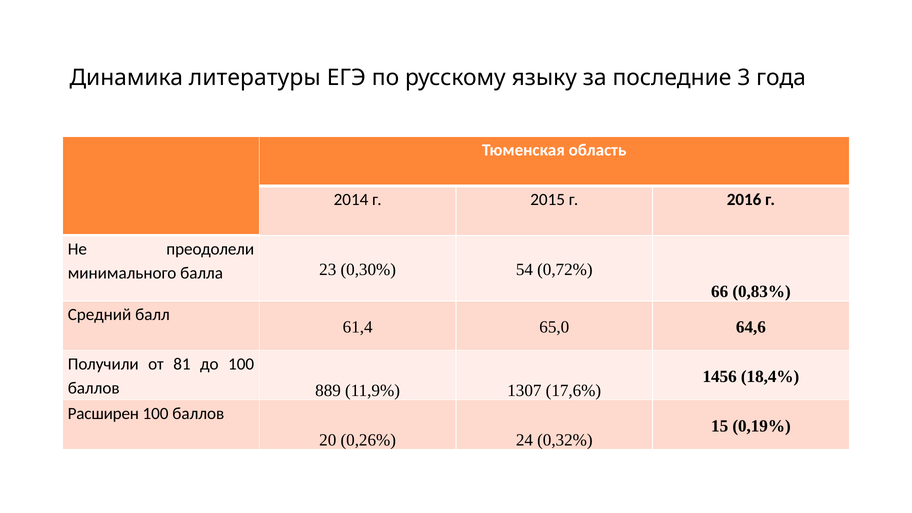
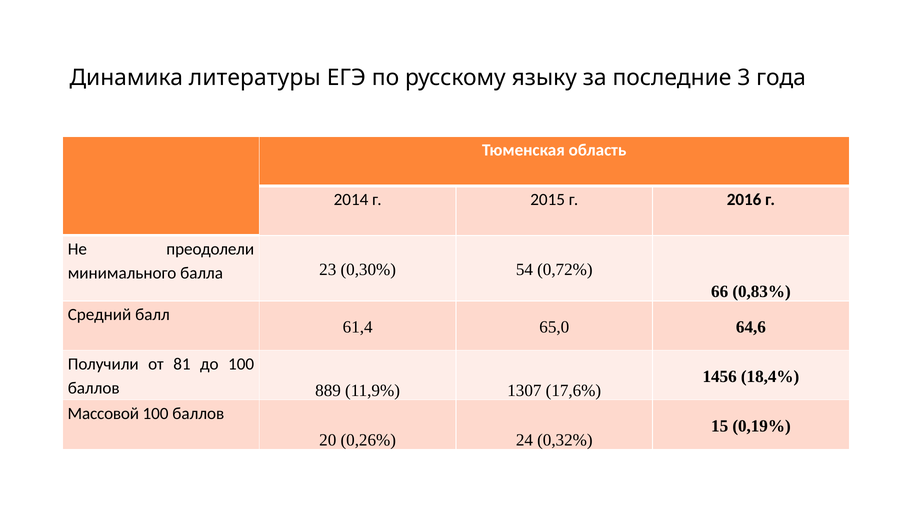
Расширен: Расширен -> Массовой (103, 414)
